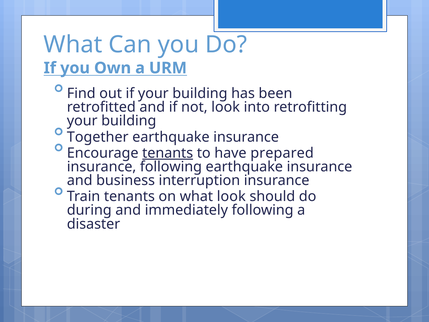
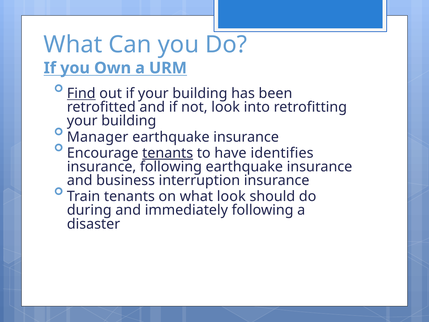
Find underline: none -> present (81, 93)
Together: Together -> Manager (98, 137)
prepared: prepared -> identifies (282, 153)
